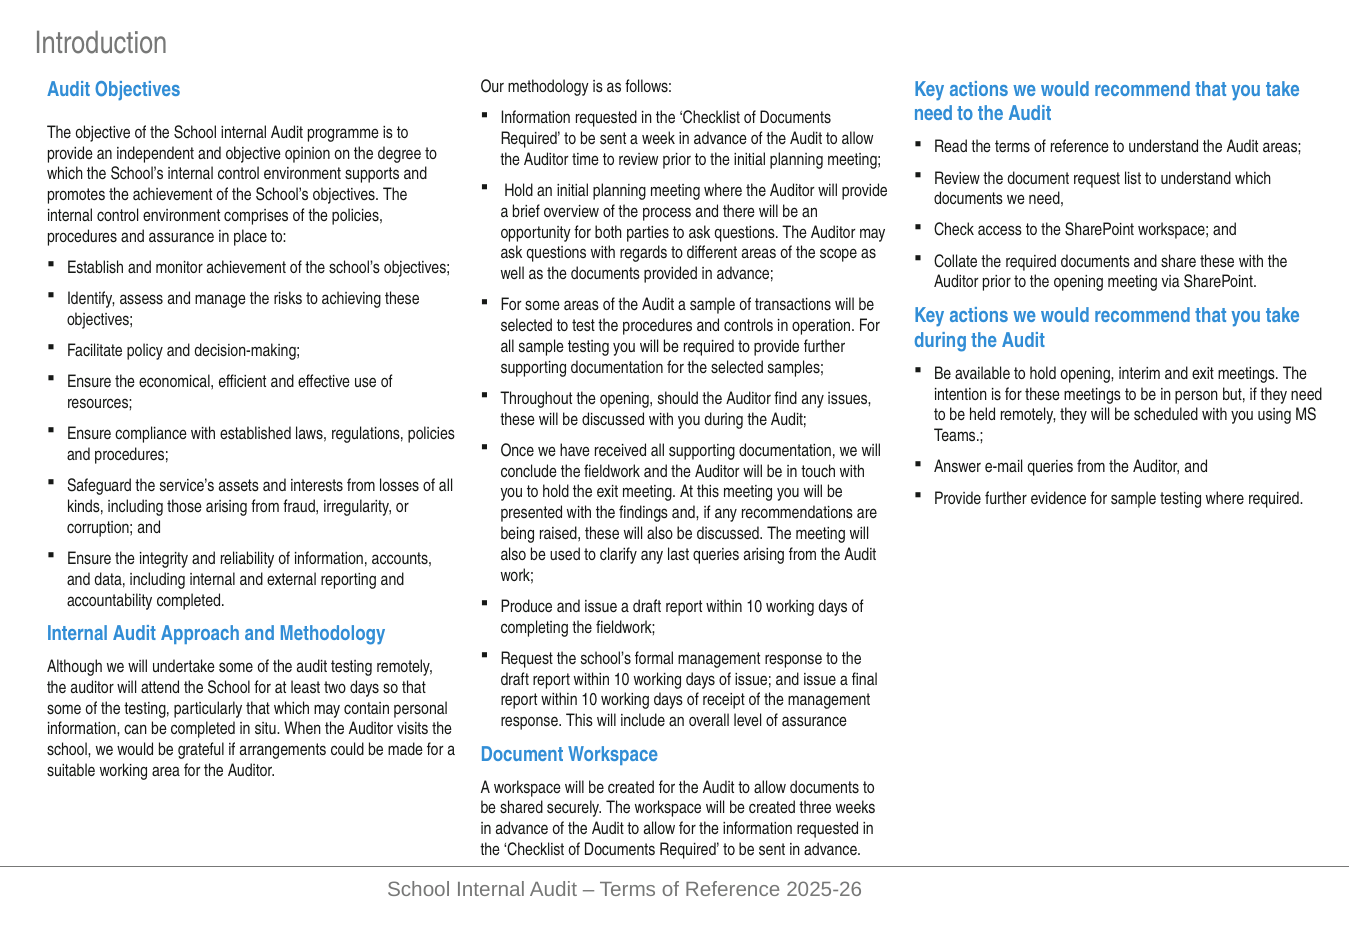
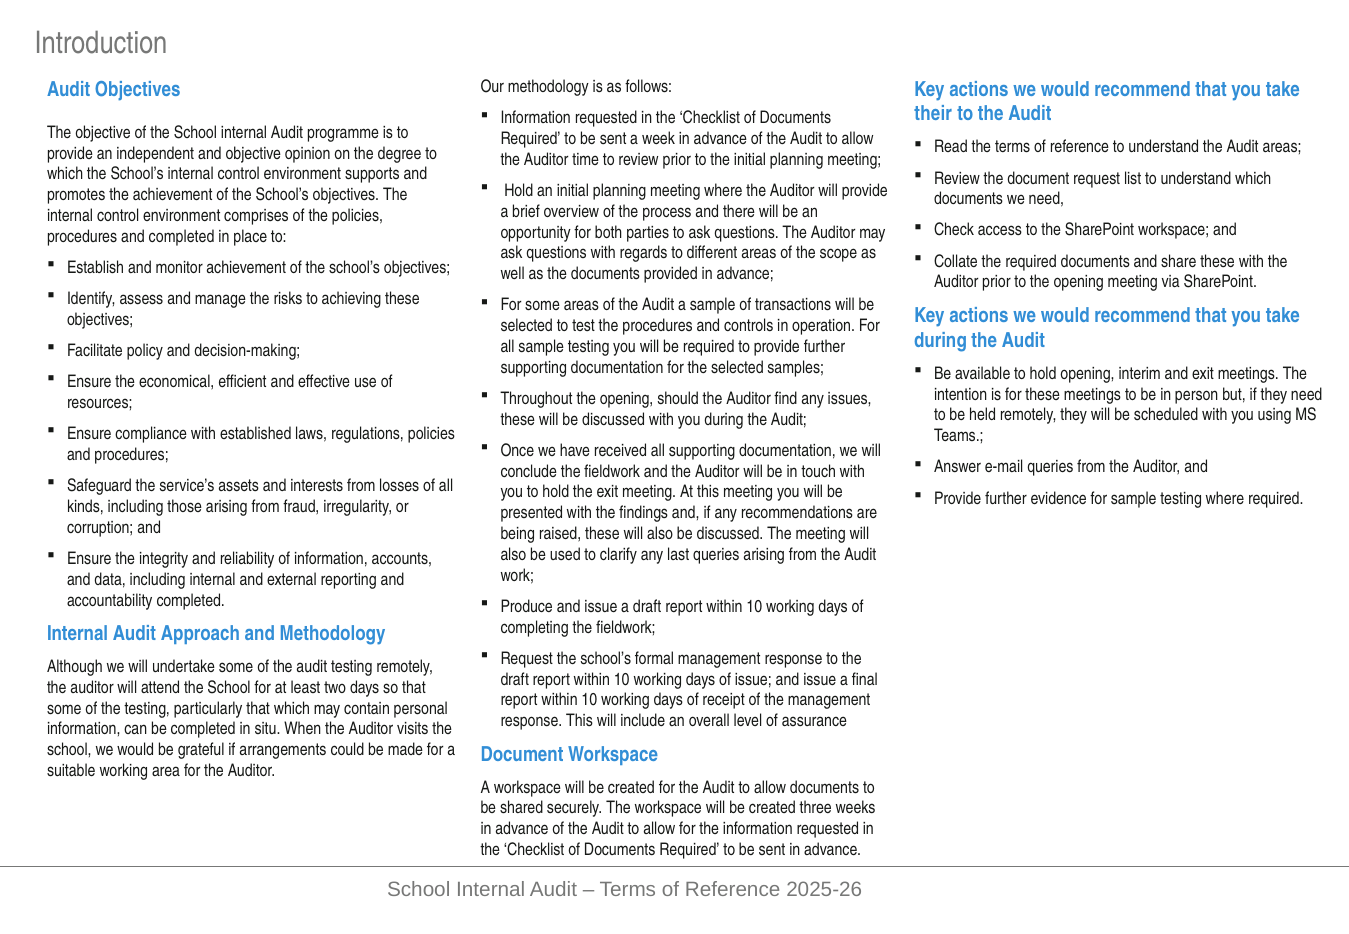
need: need -> their (933, 114)
and assurance: assurance -> completed (182, 237)
